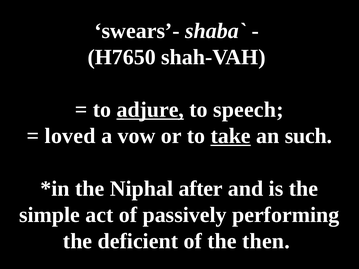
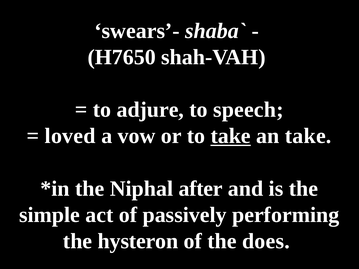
adjure underline: present -> none (150, 110)
an such: such -> take (308, 136)
deficient: deficient -> hysteron (138, 241)
then: then -> does (266, 241)
